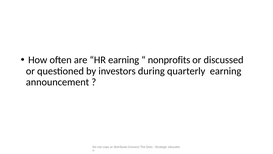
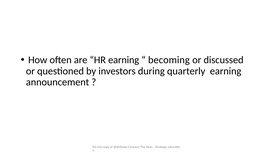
nonprofits: nonprofits -> becoming (169, 60)
